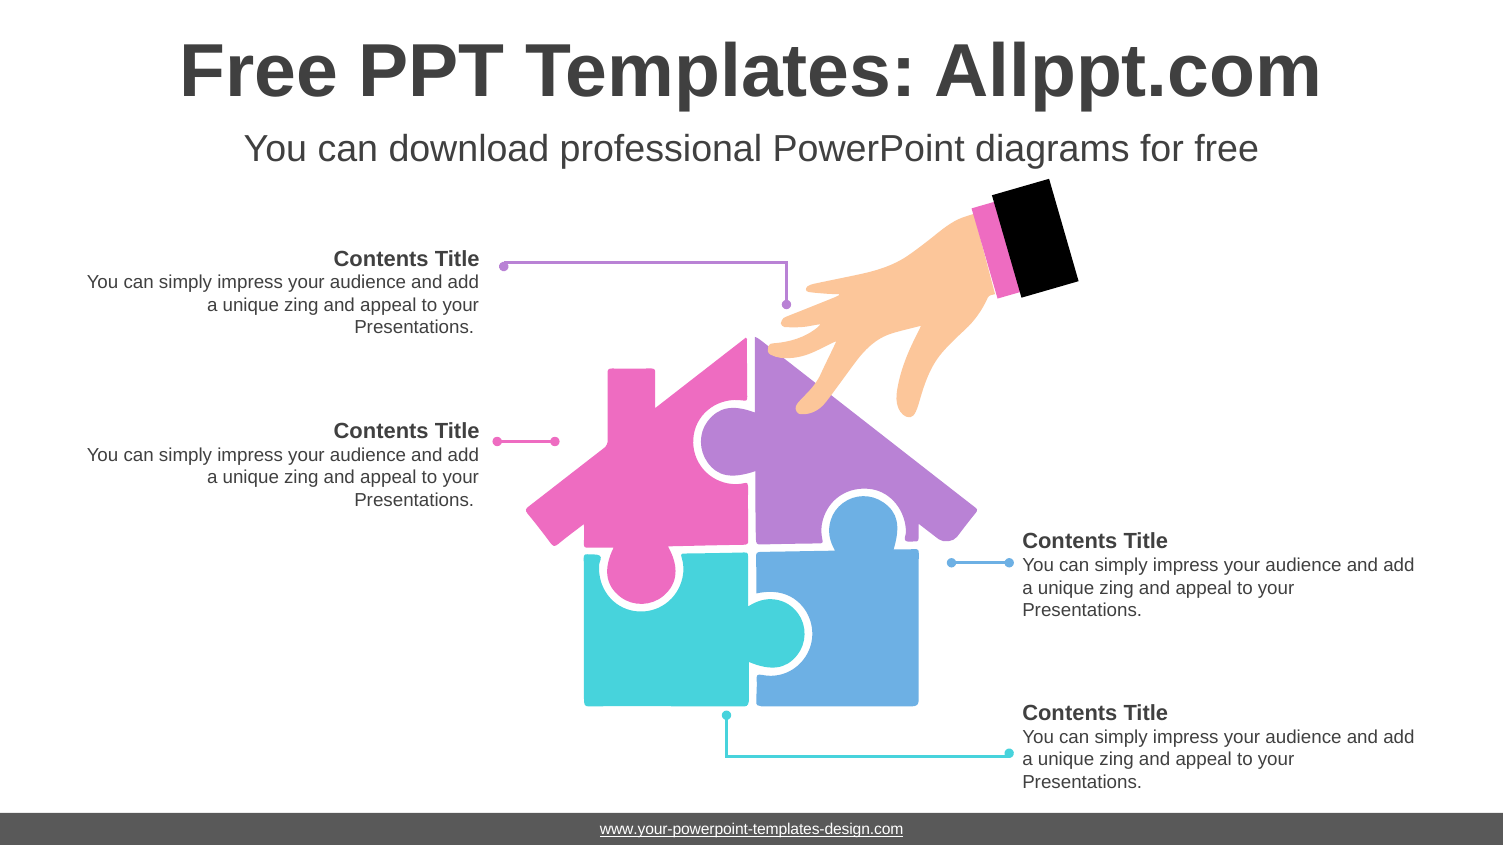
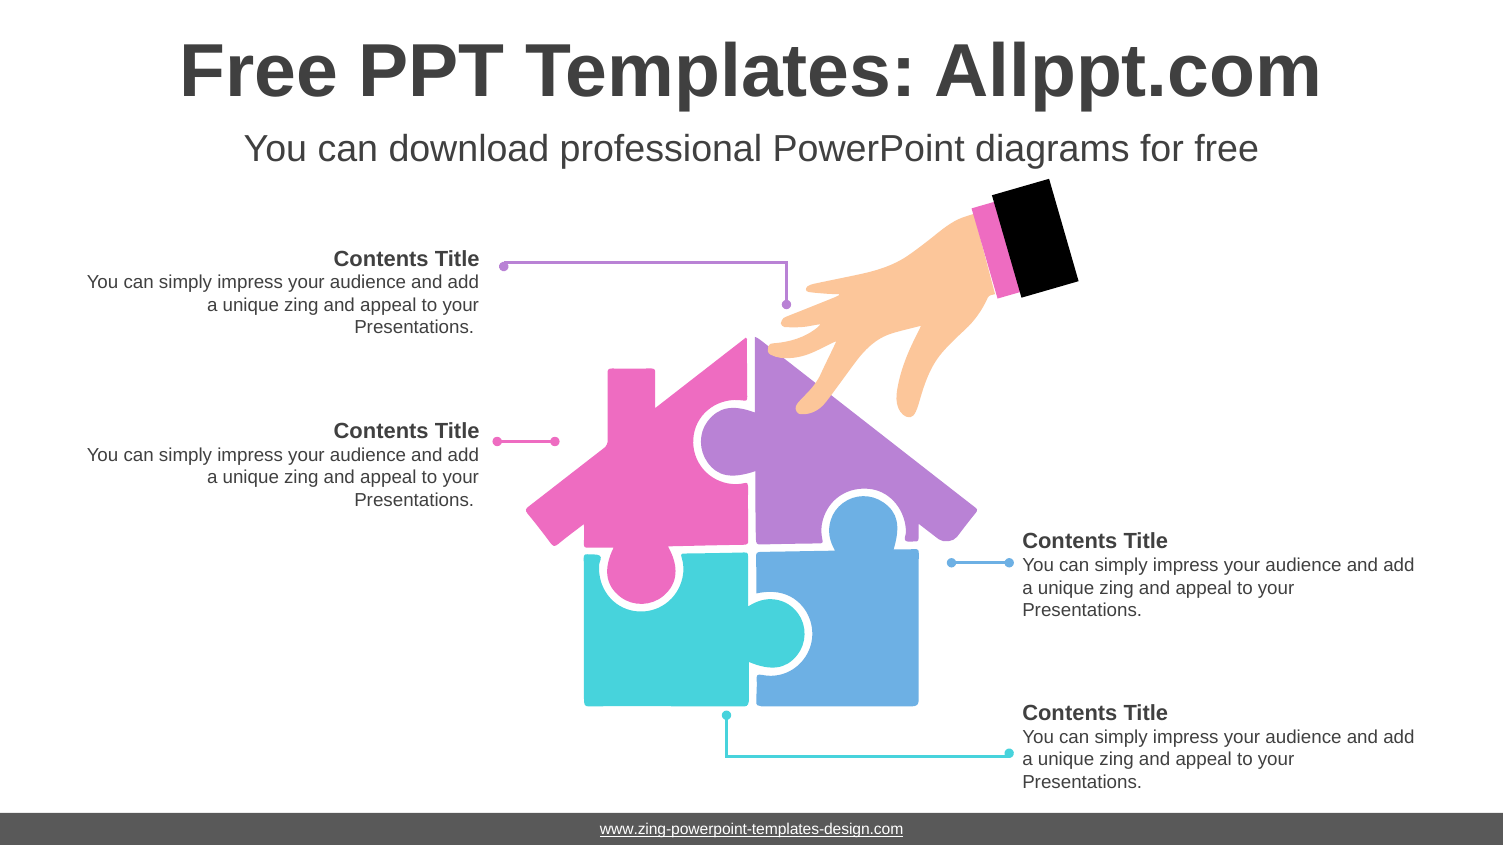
www.your-powerpoint-templates-design.com: www.your-powerpoint-templates-design.com -> www.zing-powerpoint-templates-design.com (752, 830)
